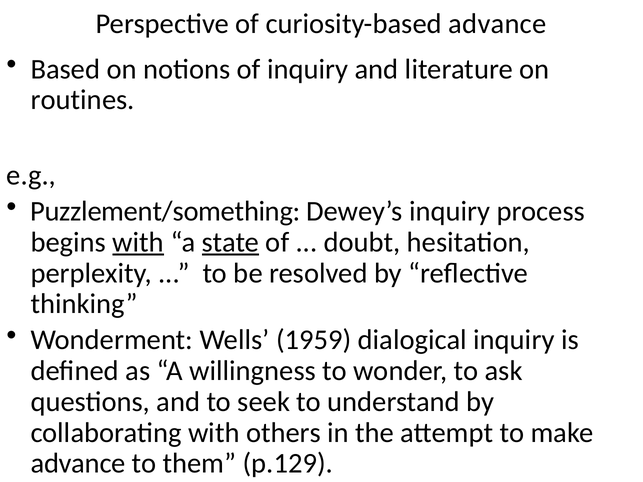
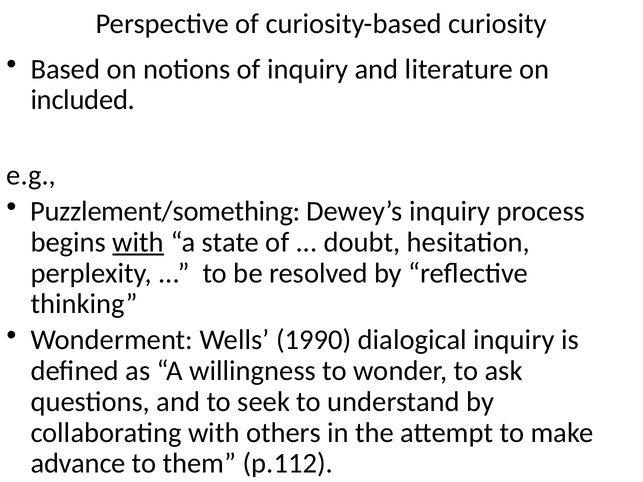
curiosity-based advance: advance -> curiosity (498, 24)
routines: routines -> included (83, 100)
state underline: present -> none (231, 242)
1959: 1959 -> 1990 (314, 340)
p.129: p.129 -> p.112 (288, 464)
